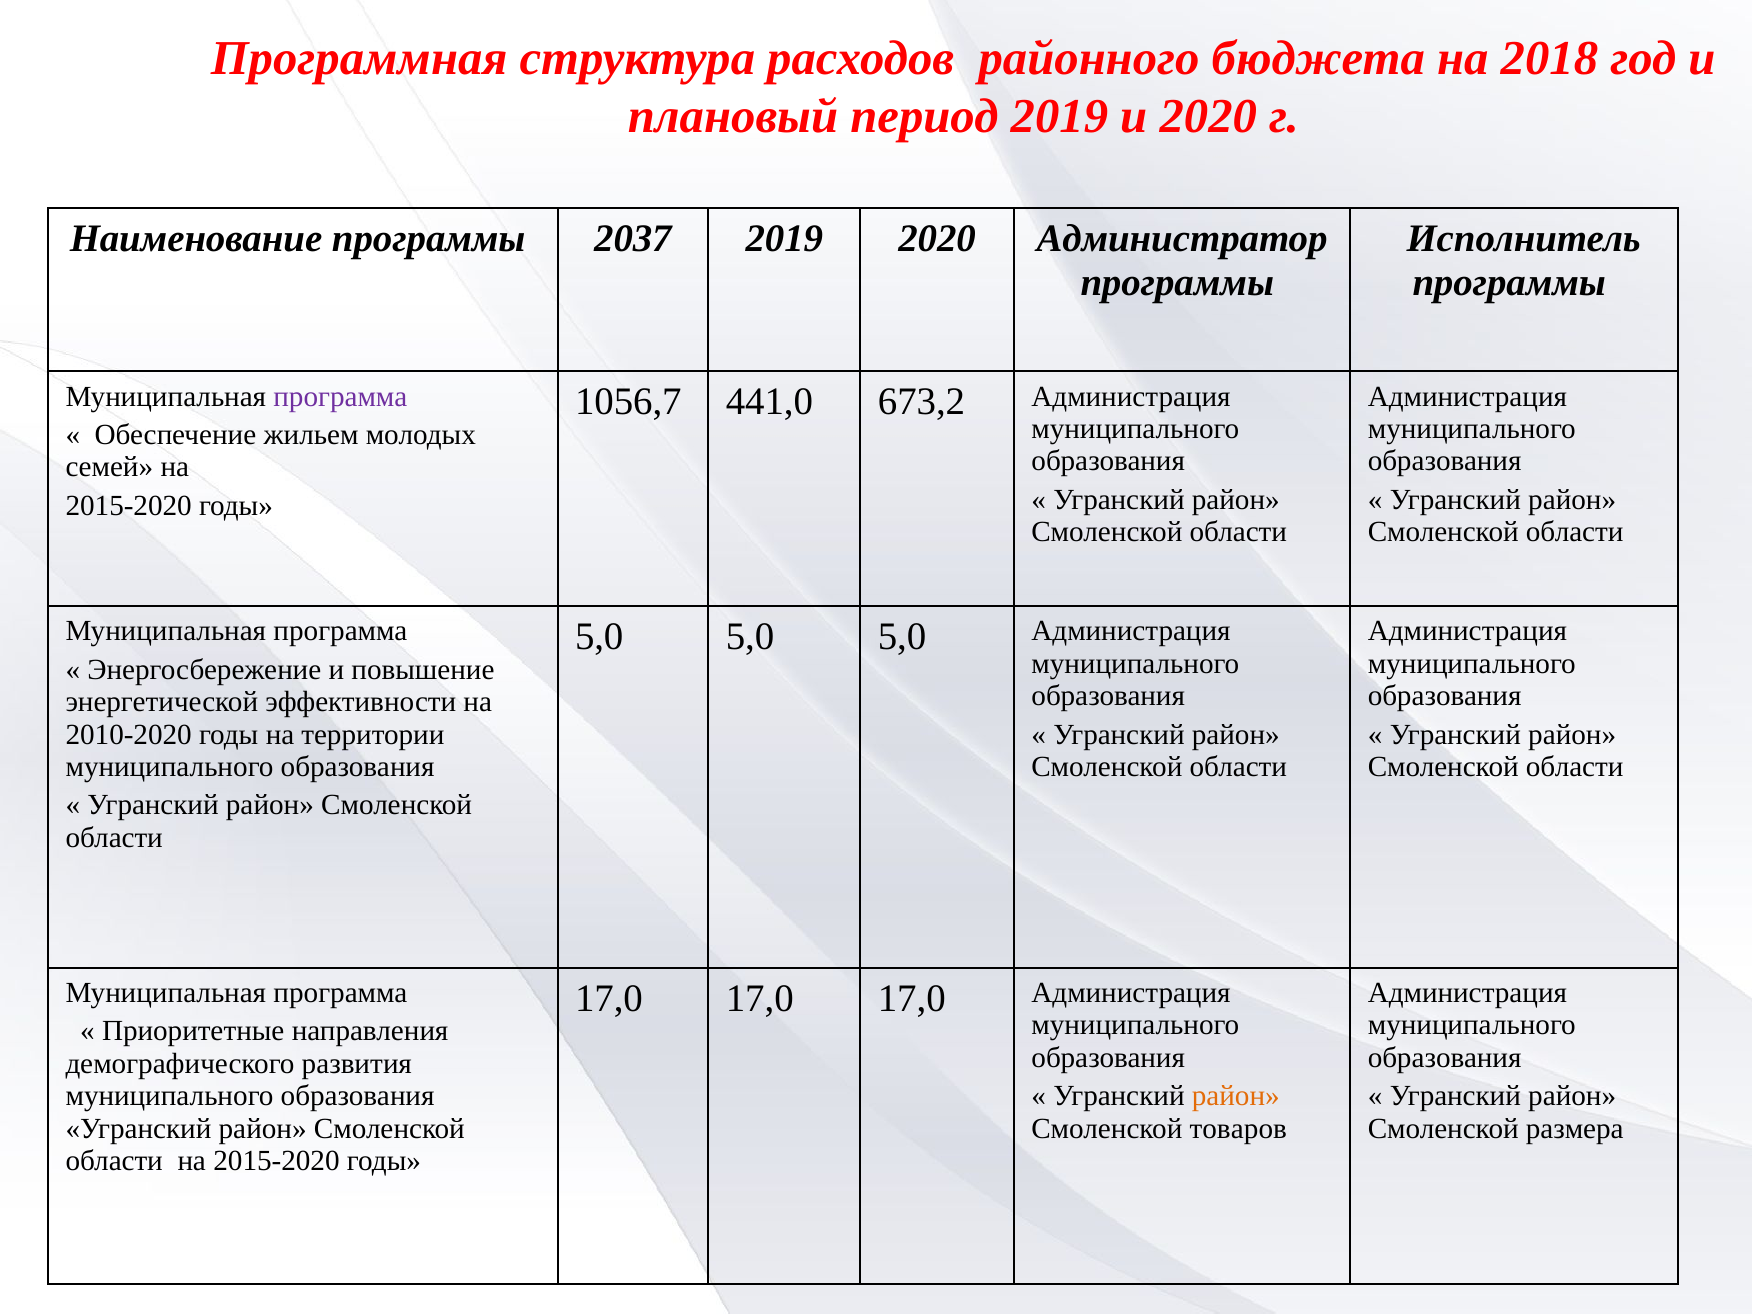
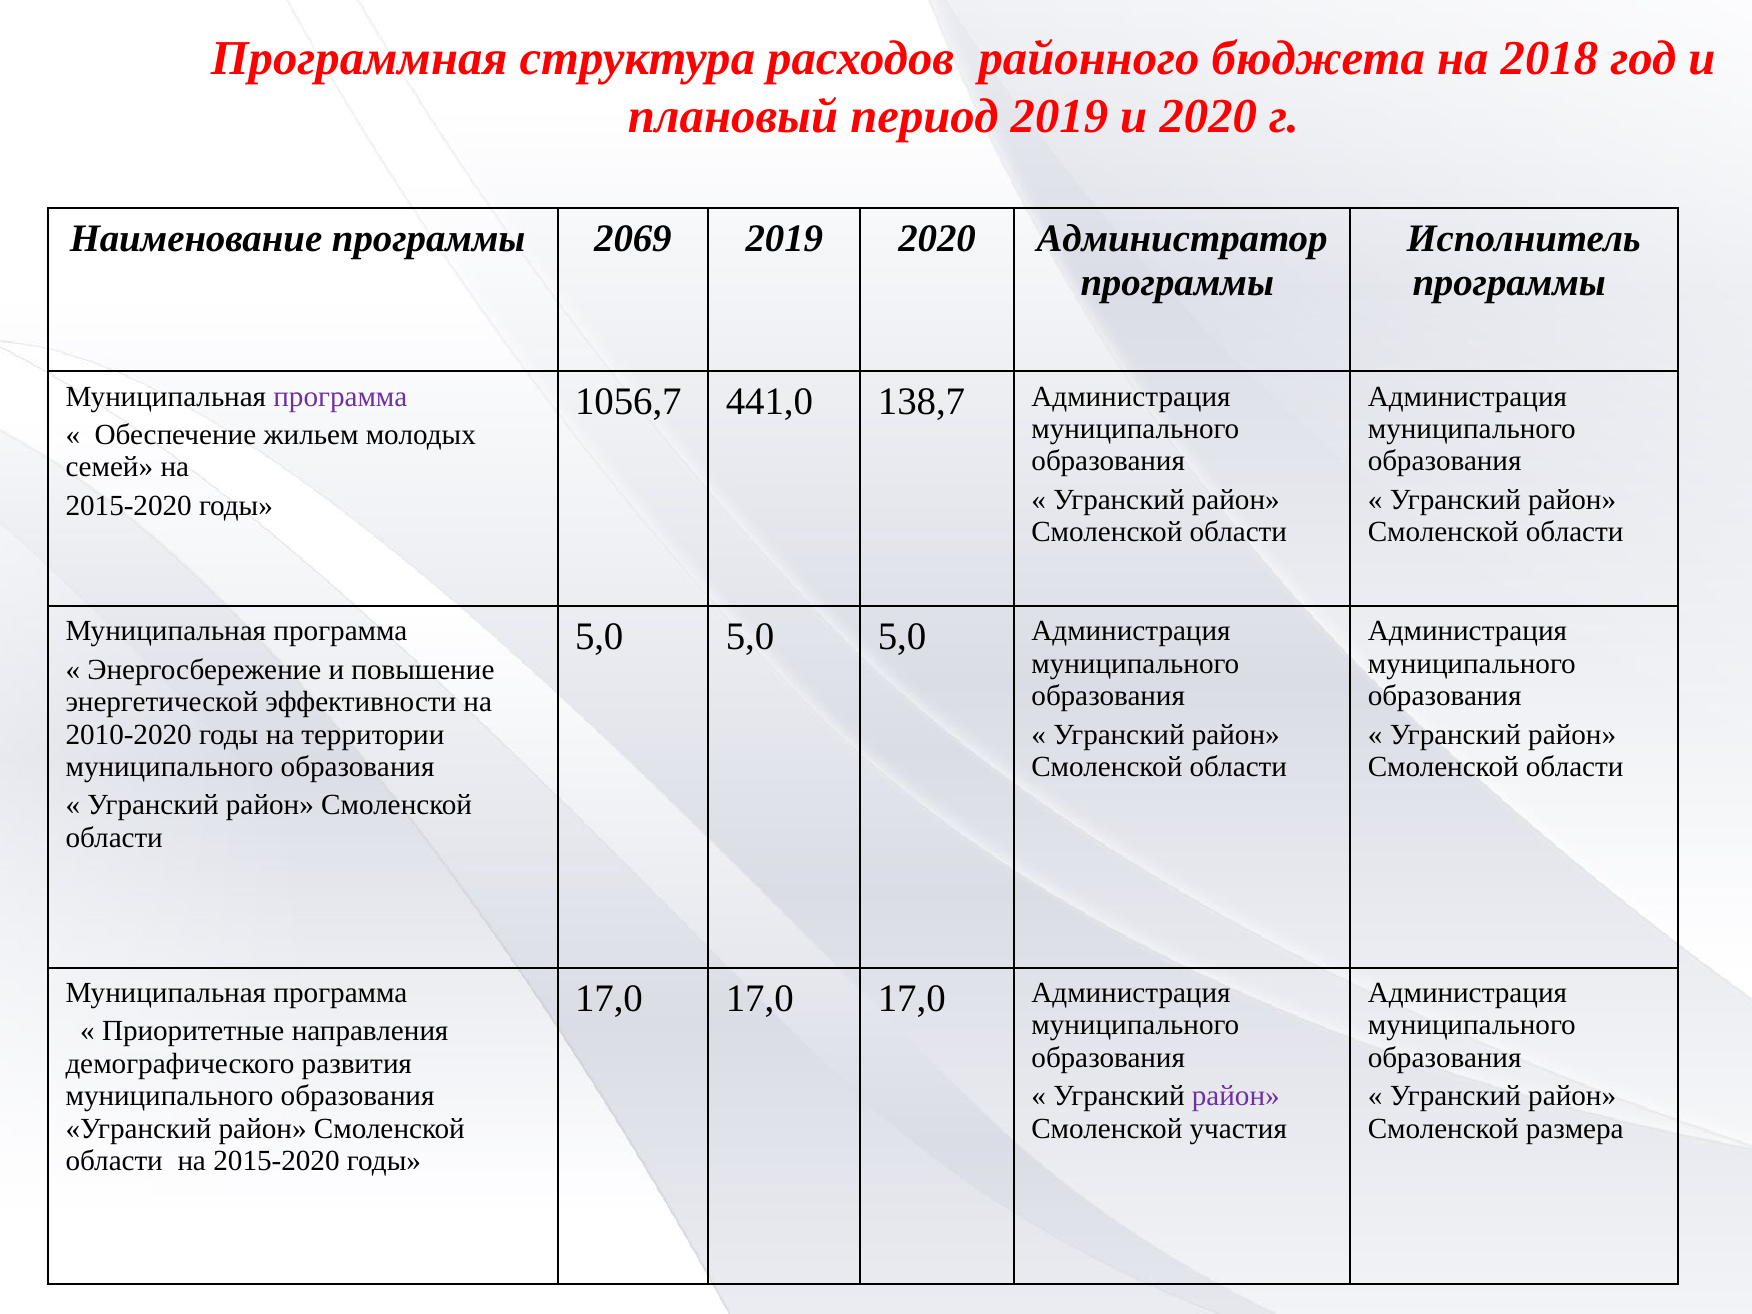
2037: 2037 -> 2069 (633, 239)
673,2: 673,2 -> 138,7 (922, 402)
район colour: orange -> purple (1236, 1096)
товаров: товаров -> участия (1238, 1128)
